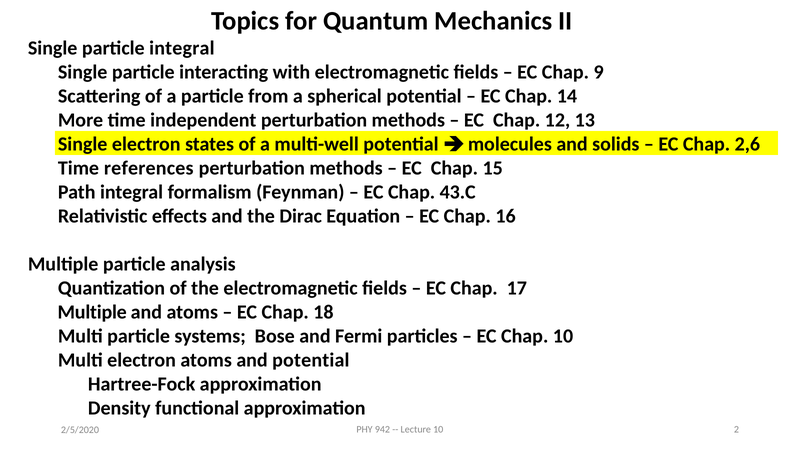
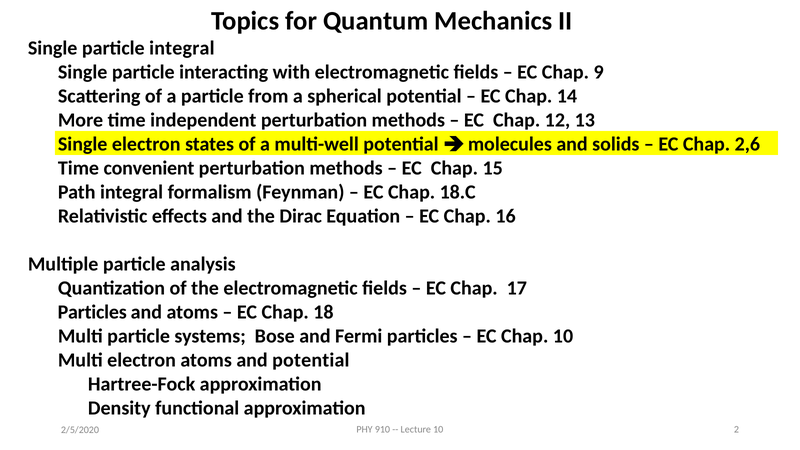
references: references -> convenient (149, 168)
43.C: 43.C -> 18.C (458, 192)
Multiple: Multiple -> Particles (92, 312)
942: 942 -> 910 (382, 430)
